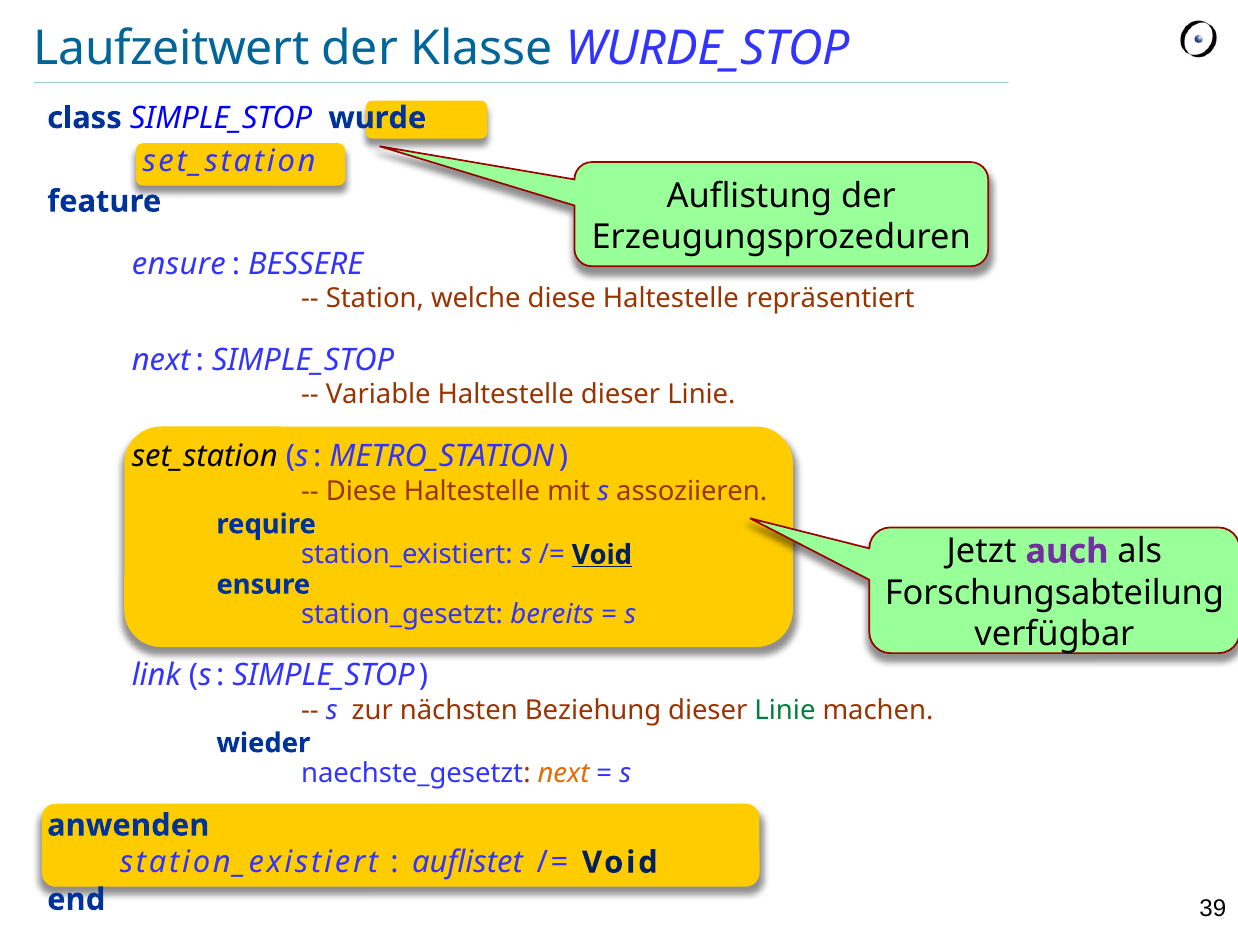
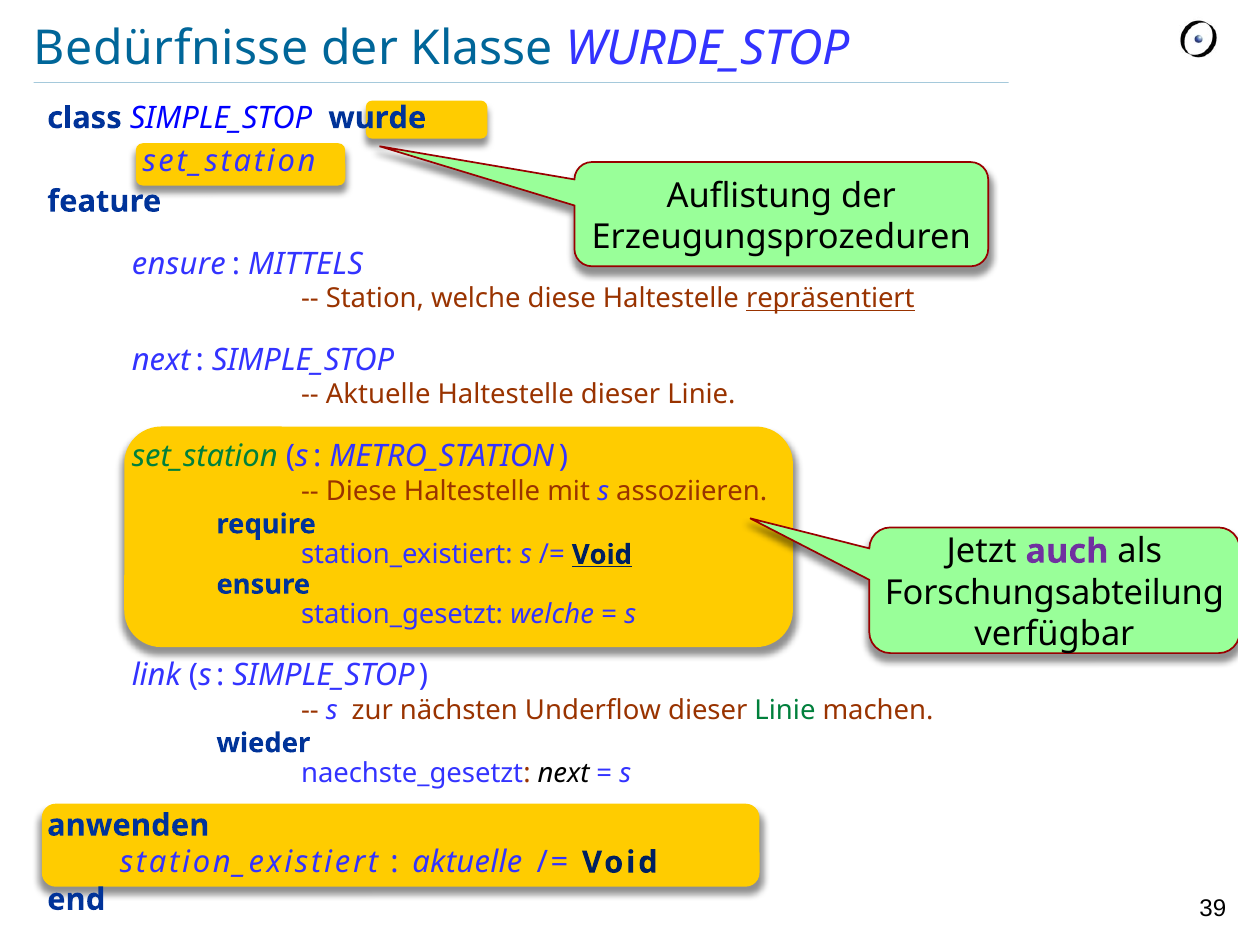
Laufzeitwert: Laufzeitwert -> Bedürfnisse (171, 48)
BESSERE: BESSERE -> MITTELS (306, 265)
repräsentiert underline: none -> present (830, 299)
Variable: Variable -> Aktuelle (378, 395)
set_station colour: black -> green (205, 457)
station_gesetzt bereits: bereits -> welche (552, 615)
Beziehung: Beziehung -> Underflow (593, 710)
next colour: orange -> black (563, 774)
auflistet: auflistet -> aktuelle (467, 863)
